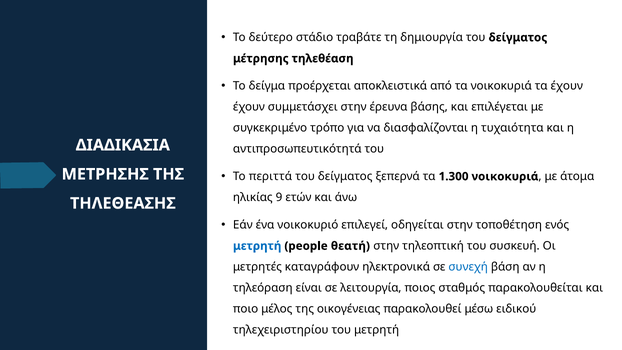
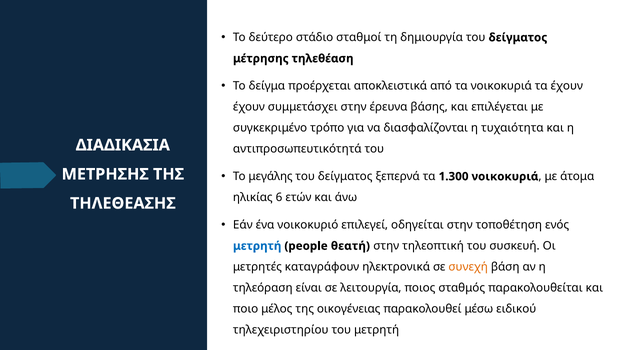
τραβάτε: τραβάτε -> σταθμοί (359, 37)
περιττά: περιττά -> μεγάλης (271, 176)
9: 9 -> 6 (279, 197)
συνεχή colour: blue -> orange (468, 267)
